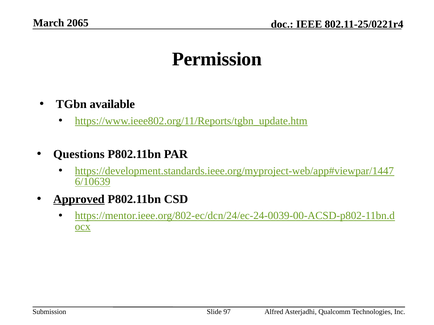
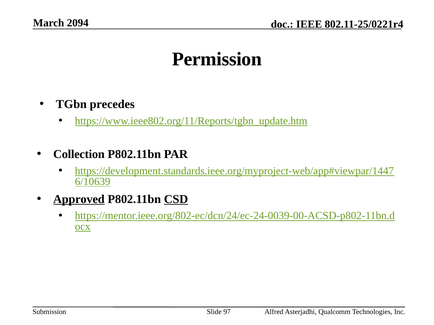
2065: 2065 -> 2094 (78, 23)
available: available -> precedes (112, 104)
Questions: Questions -> Collection (79, 154)
CSD underline: none -> present (176, 199)
